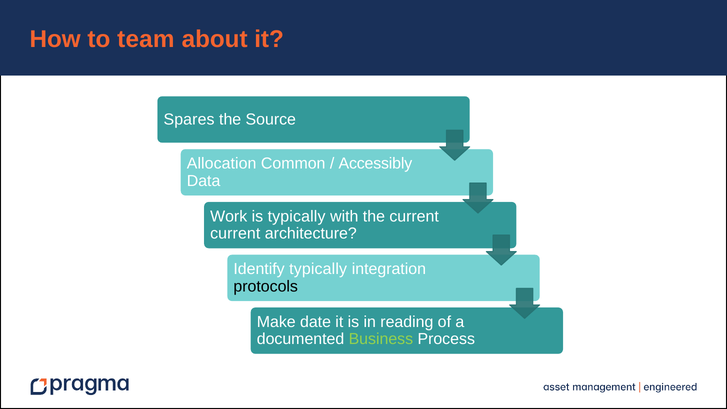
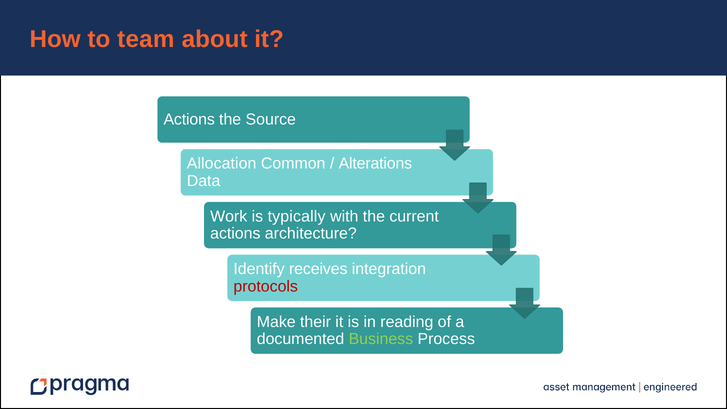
Spares: Spares -> Actions (189, 119)
Accessibly: Accessibly -> Alterations (375, 164)
current: current -> actions (235, 234)
Identify typically: typically -> receives (318, 269)
protocols colour: black -> red (266, 286)
date: date -> their (316, 322)
